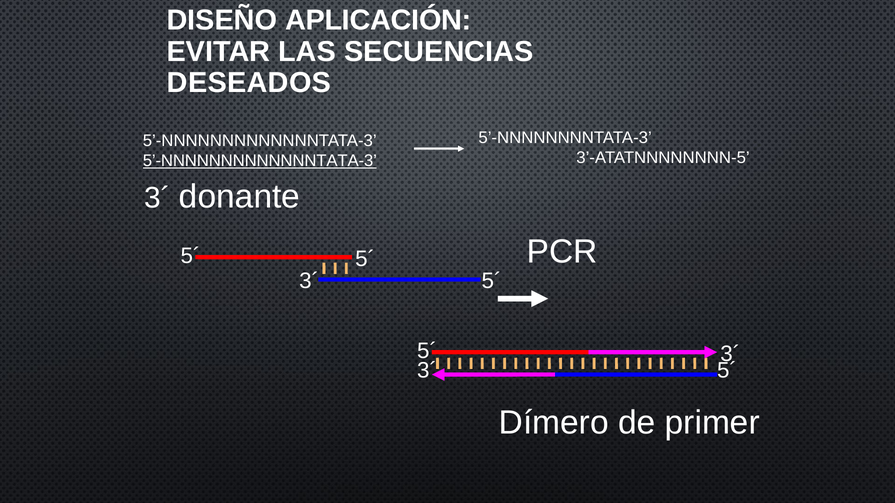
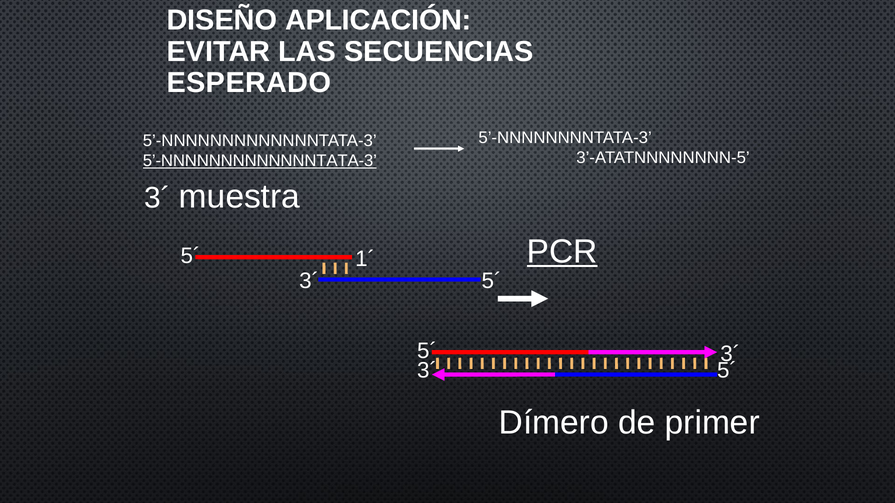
DESEADOS: DESEADOS -> ESPERADO (249, 83)
donante: donante -> muestra (240, 197)
PCR underline: none -> present (562, 252)
5´: 5´ -> 1´ (365, 259)
